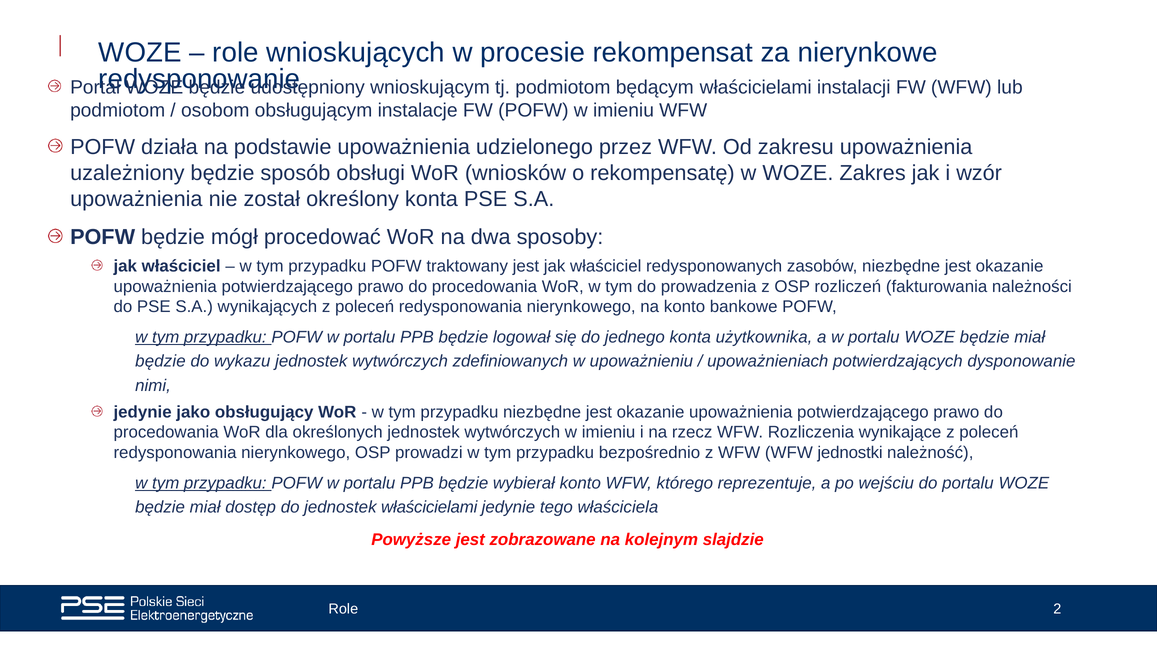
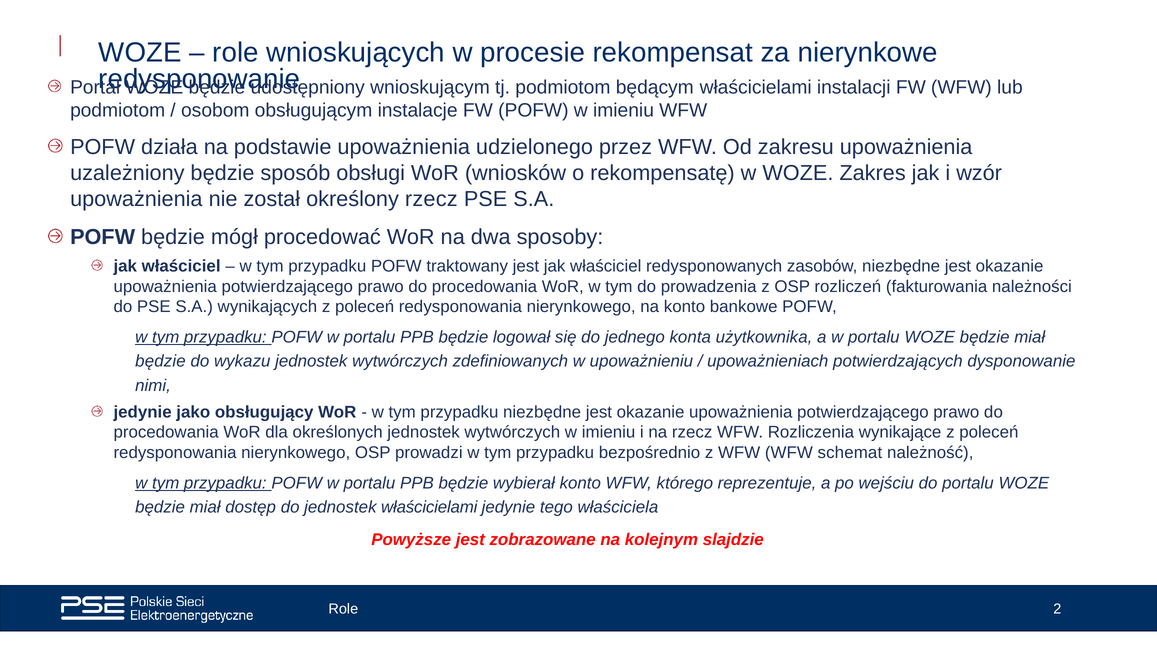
określony konta: konta -> rzecz (431, 199)
jednostki: jednostki -> schemat (850, 453)
